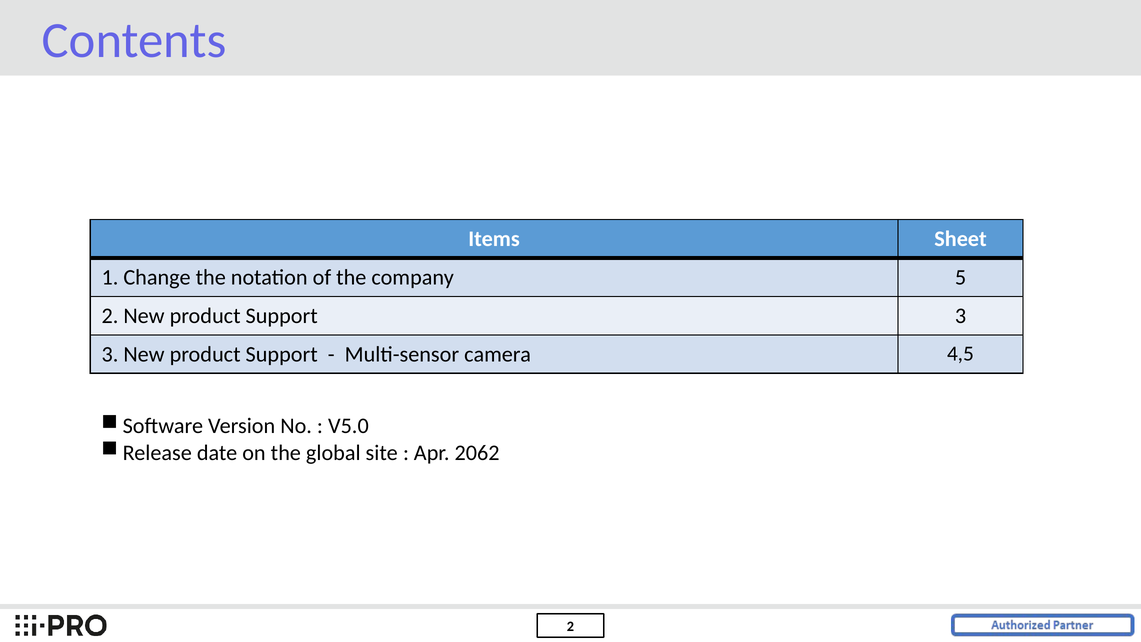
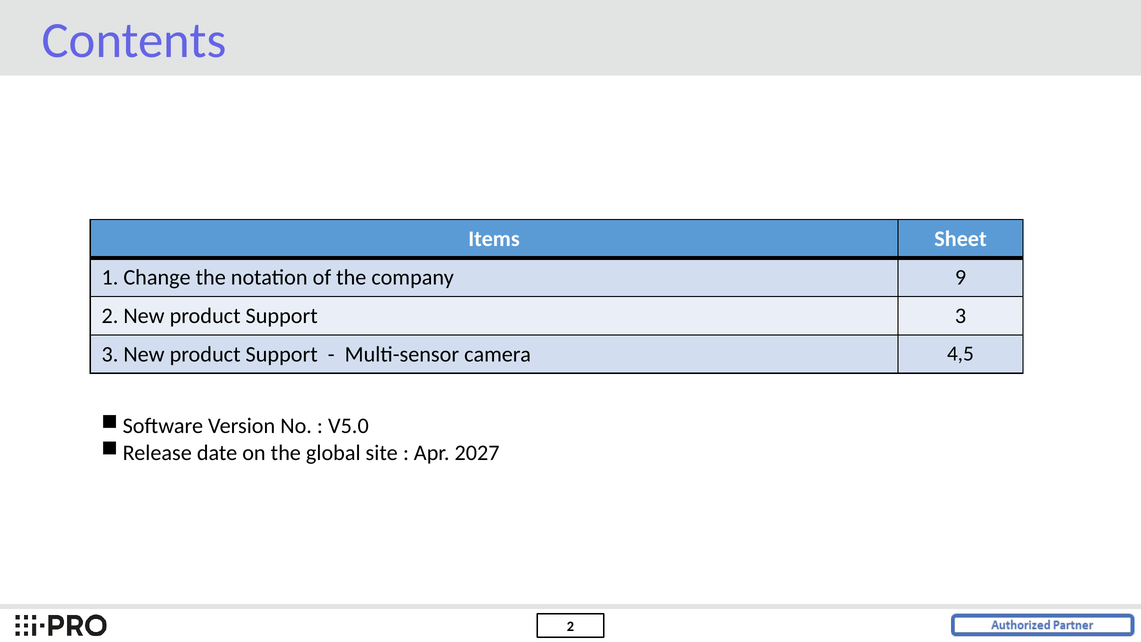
5: 5 -> 9 (961, 277)
2062: 2062 -> 2027 (477, 453)
